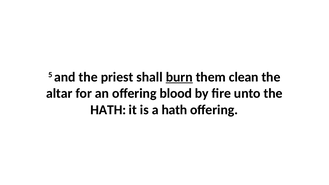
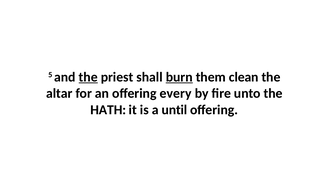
the underline: none -> present (88, 77)
blood: blood -> every (176, 93)
a hath: hath -> until (174, 110)
